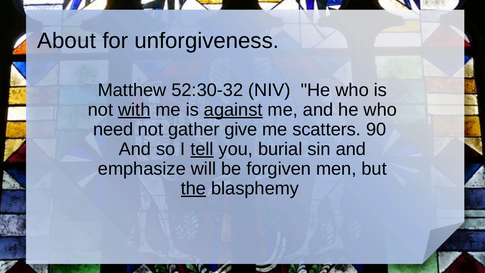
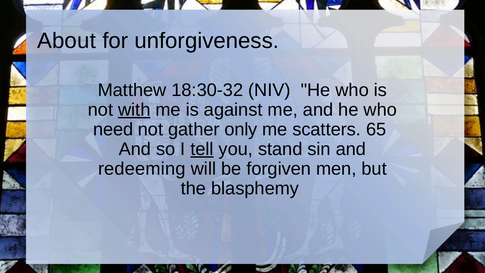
52:30-32: 52:30-32 -> 18:30-32 (207, 90)
against underline: present -> none (233, 110)
give: give -> only (241, 129)
90: 90 -> 65 (376, 129)
burial: burial -> stand (280, 149)
emphasize: emphasize -> redeeming (142, 169)
the underline: present -> none (193, 188)
